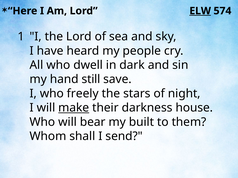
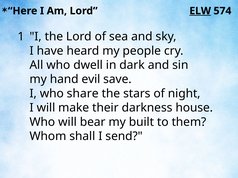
still: still -> evil (91, 79)
freely: freely -> share (83, 94)
make underline: present -> none (74, 108)
